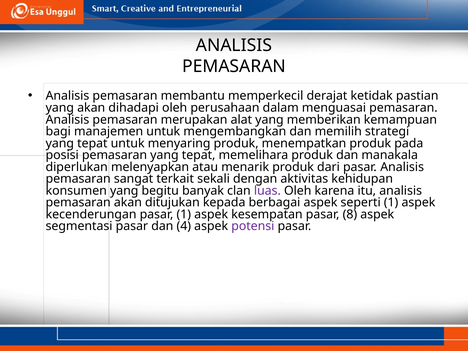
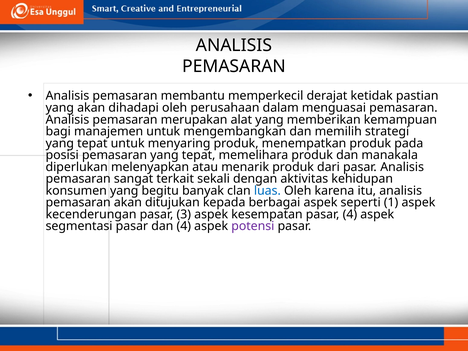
luas colour: purple -> blue (267, 191)
pasar 1: 1 -> 3 (184, 214)
pasar 8: 8 -> 4 (350, 214)
